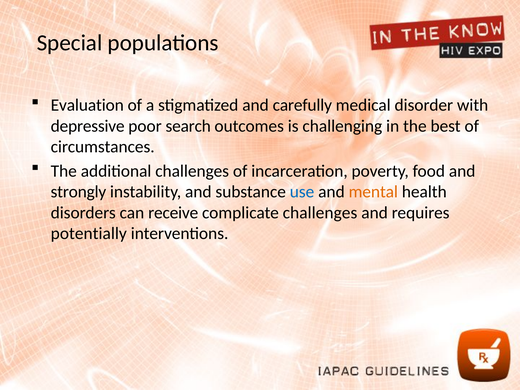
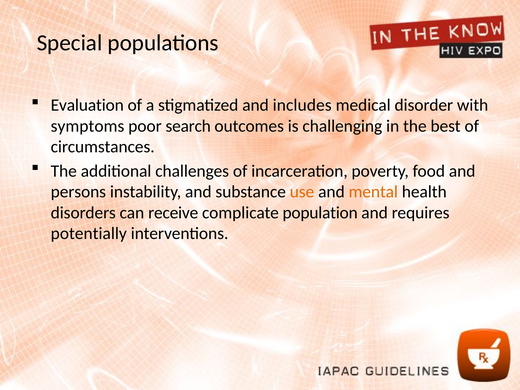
carefully: carefully -> includes (302, 105)
depressive: depressive -> symptoms (88, 126)
strongly: strongly -> persons (78, 192)
use colour: blue -> orange (302, 192)
complicate challenges: challenges -> population (320, 213)
